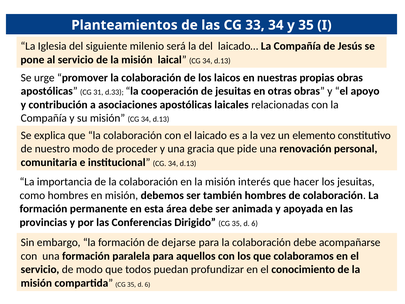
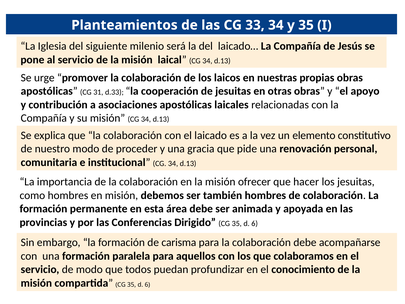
interés: interés -> ofrecer (254, 182)
dejarse: dejarse -> carisma (179, 242)
